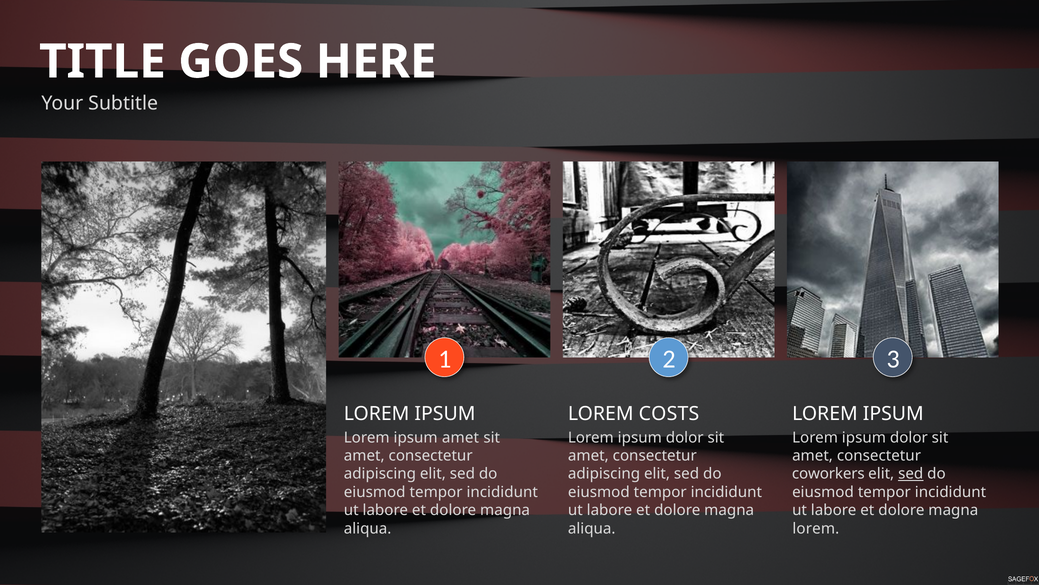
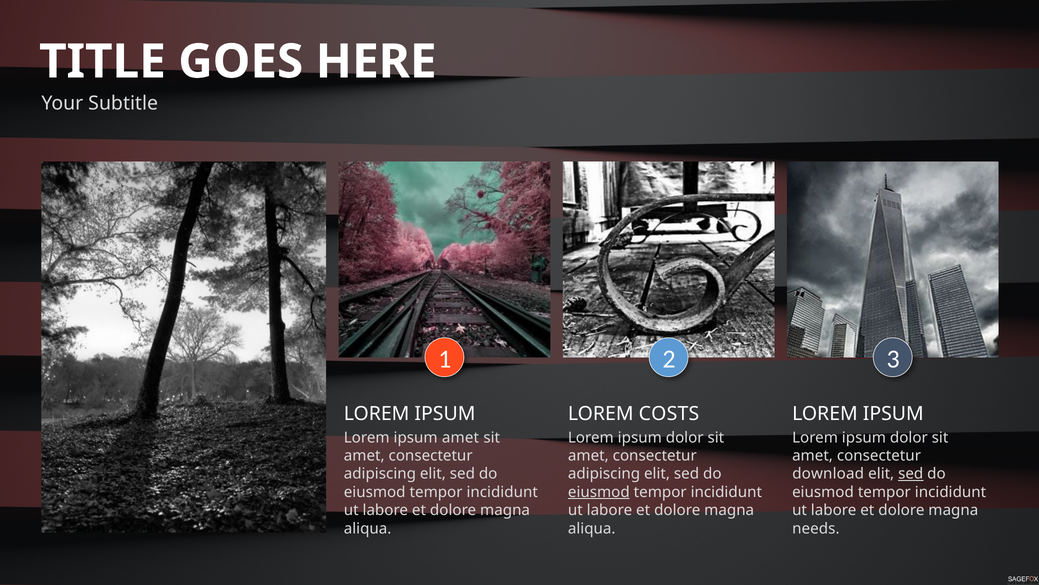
coworkers: coworkers -> download (828, 473)
eiusmod underline: none -> present (599, 492)
lorem: lorem -> needs (816, 528)
